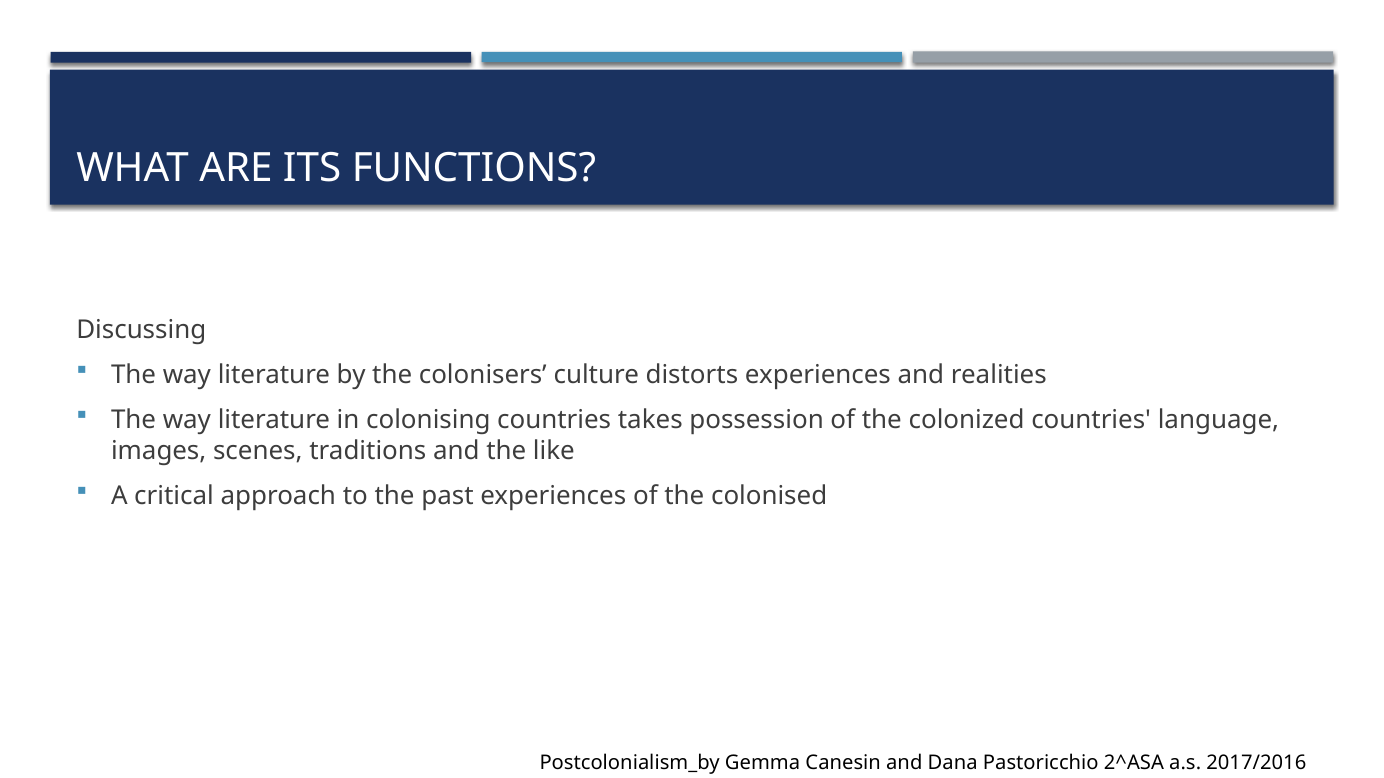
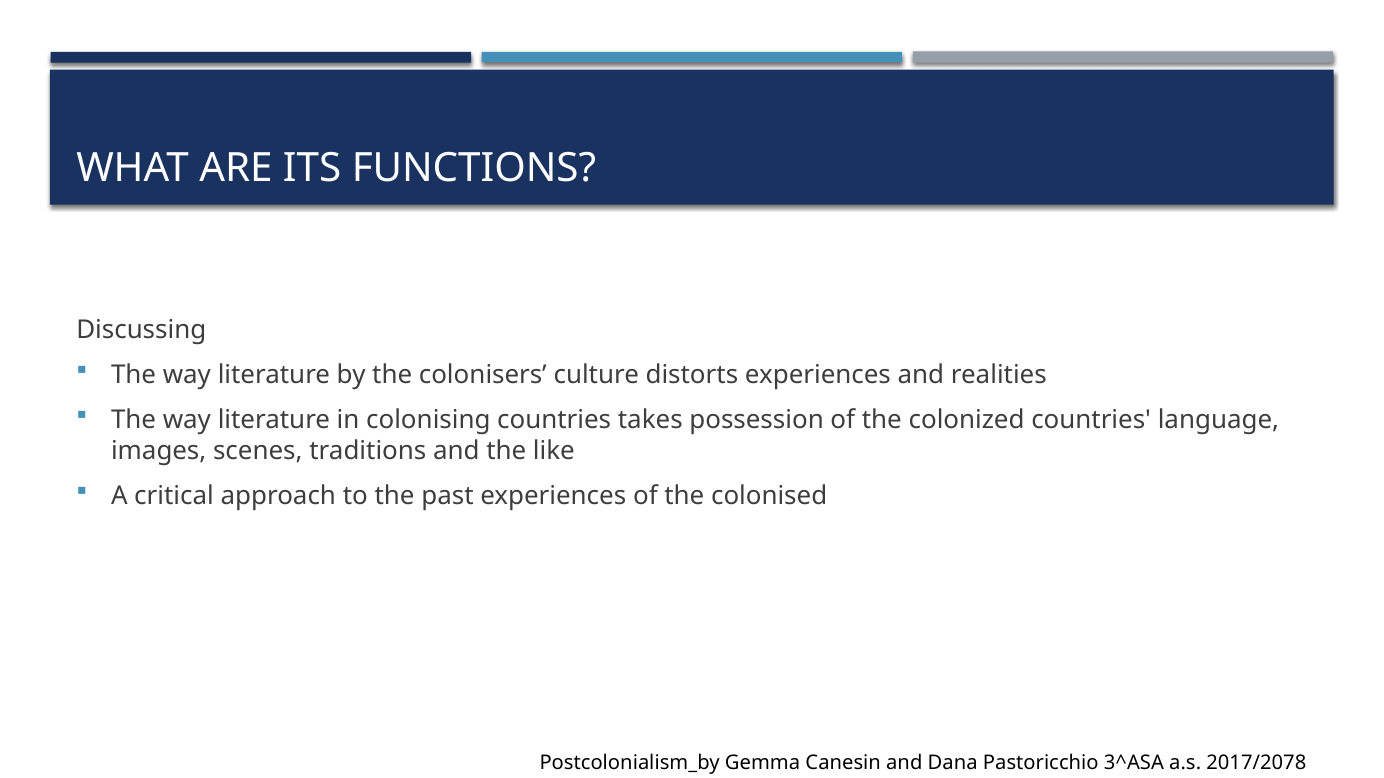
2^ASA: 2^ASA -> 3^ASA (1134, 763)
2017/2016: 2017/2016 -> 2017/2078 (1256, 763)
